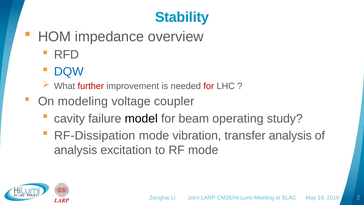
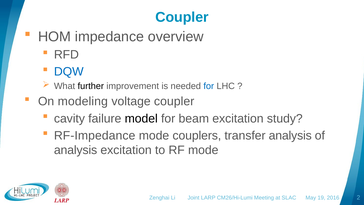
Stability: Stability -> Coupler (182, 17)
further colour: red -> black (91, 86)
for colour: red -> blue (209, 86)
beam operating: operating -> excitation (238, 118)
RF-Dissipation: RF-Dissipation -> RF-Impedance (95, 135)
vibration: vibration -> couplers (197, 135)
